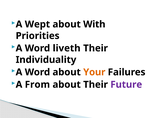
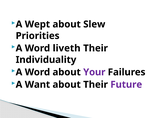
With: With -> Slew (94, 24)
Your colour: orange -> purple (94, 72)
From: From -> Want (37, 84)
